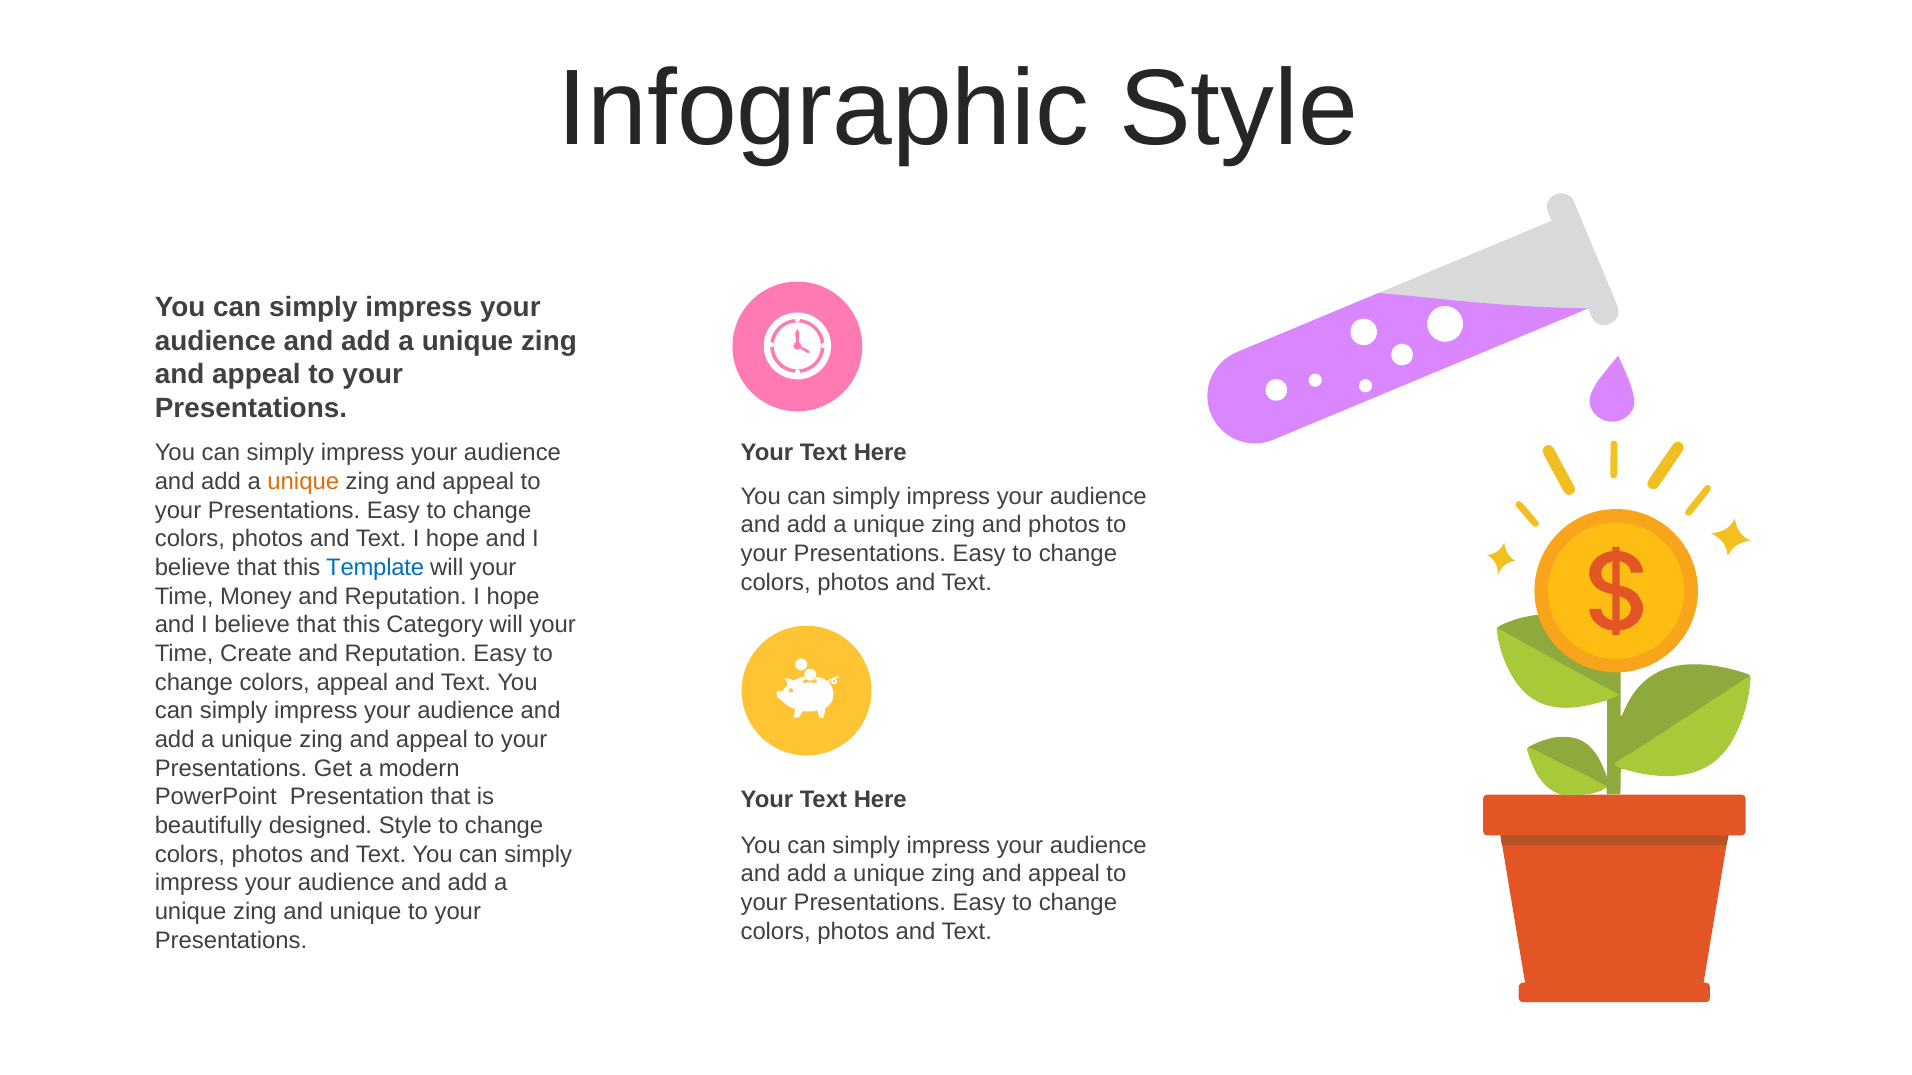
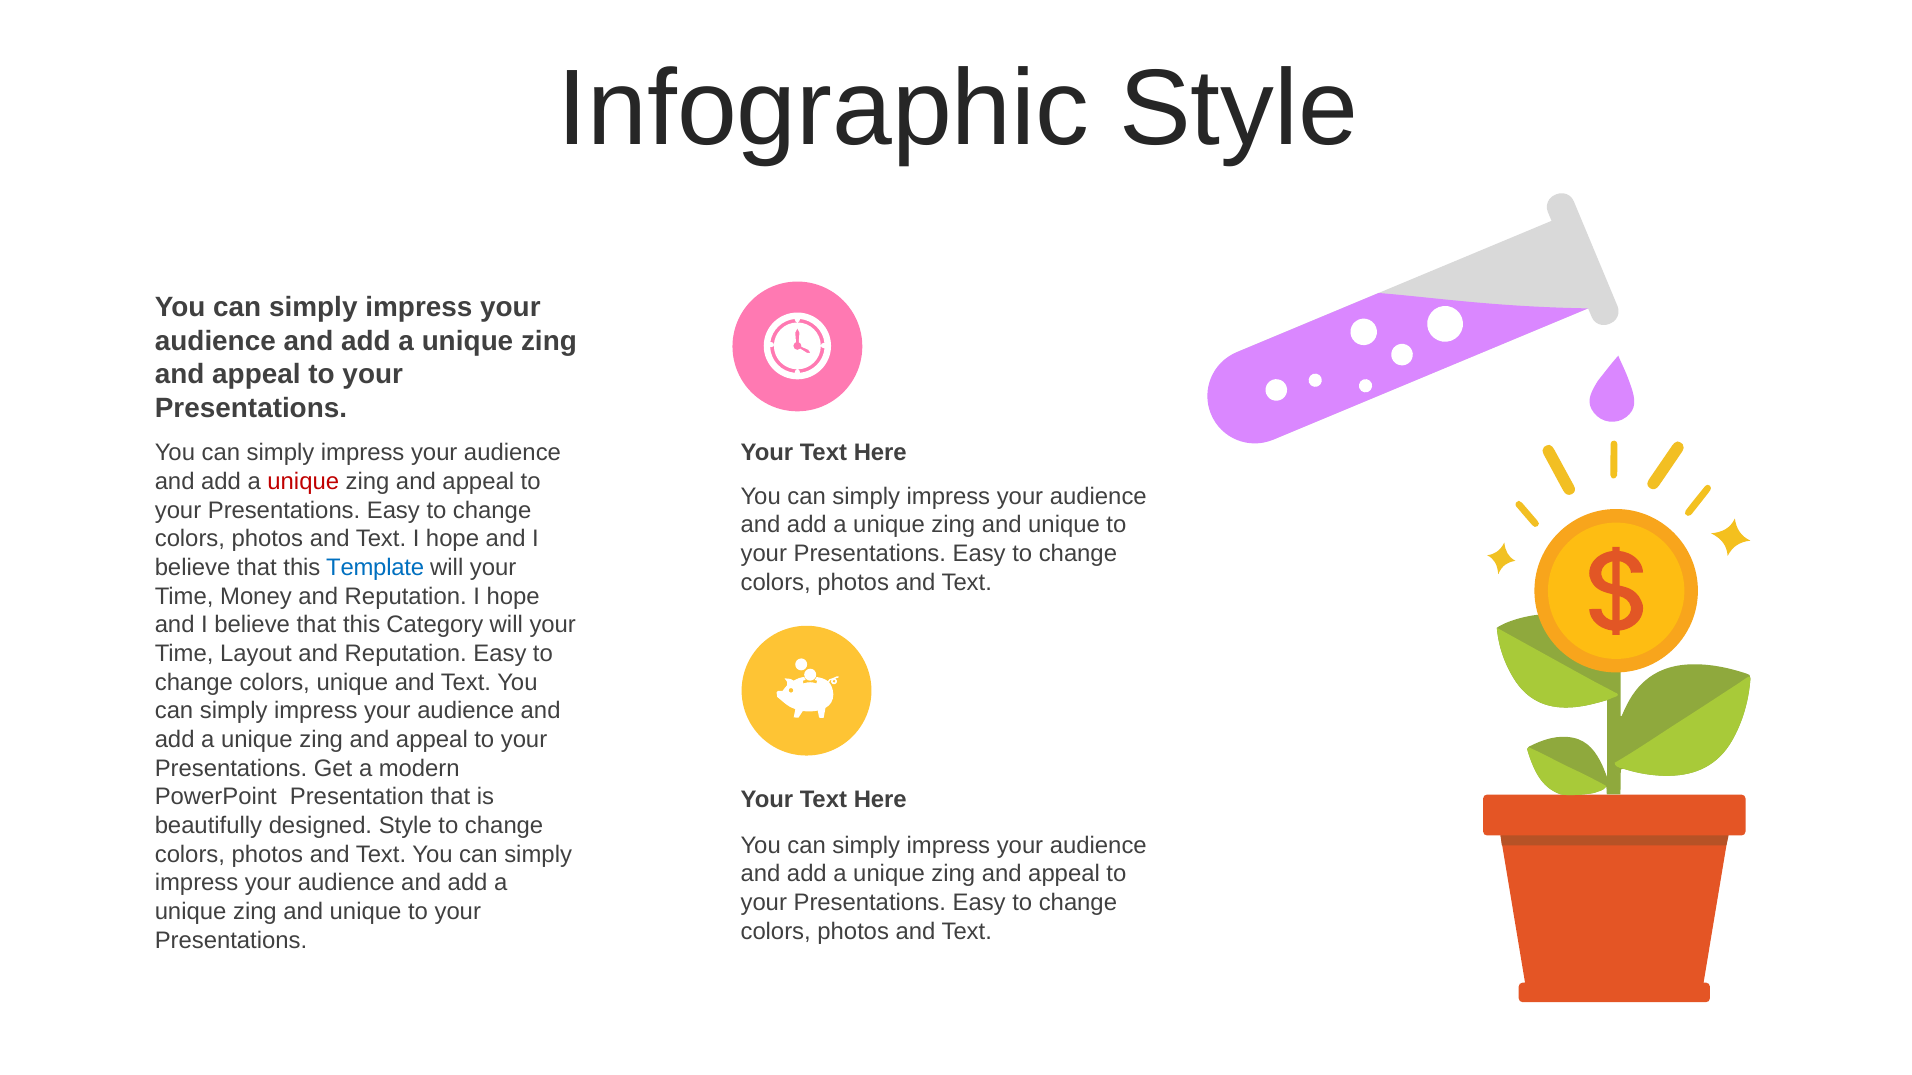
unique colour: orange -> red (303, 482)
photos: photos -> unique (1064, 525)
Create: Create -> Layout (256, 654)
colors appeal: appeal -> unique (352, 682)
